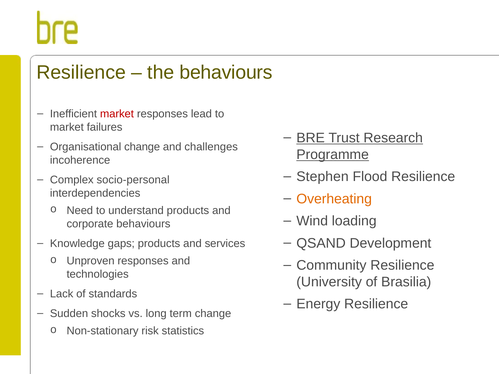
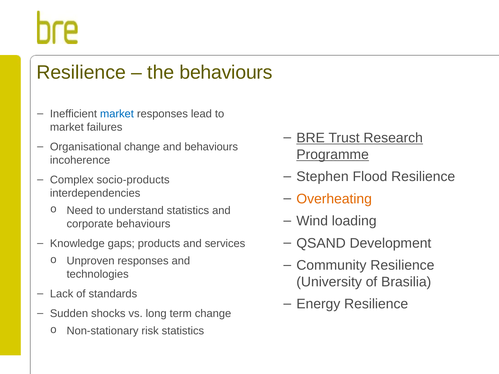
market colour: red -> blue (117, 114)
and challenges: challenges -> behaviours (211, 147)
socio-personal: socio-personal -> socio-products (133, 180)
understand products: products -> statistics (188, 211)
